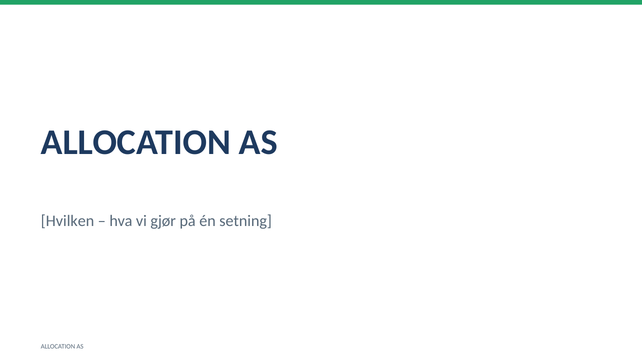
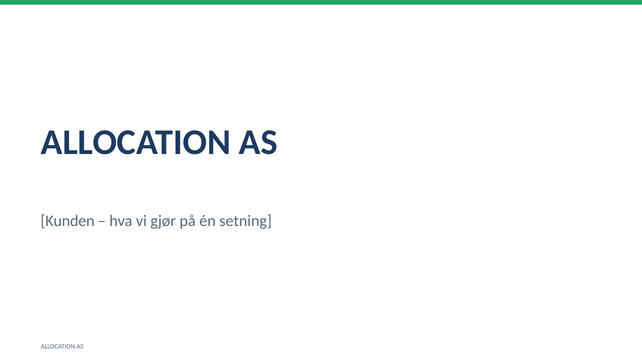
Hvilken: Hvilken -> Kunden (68, 221)
